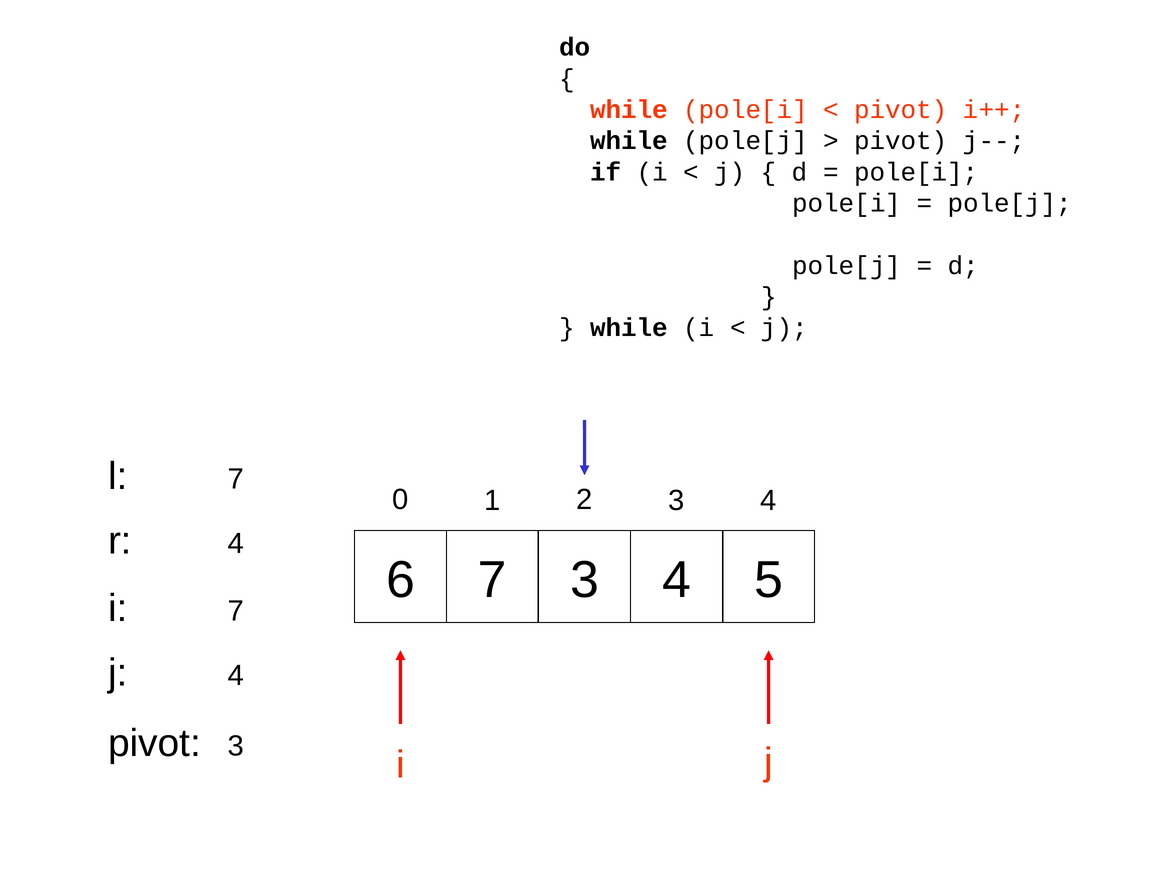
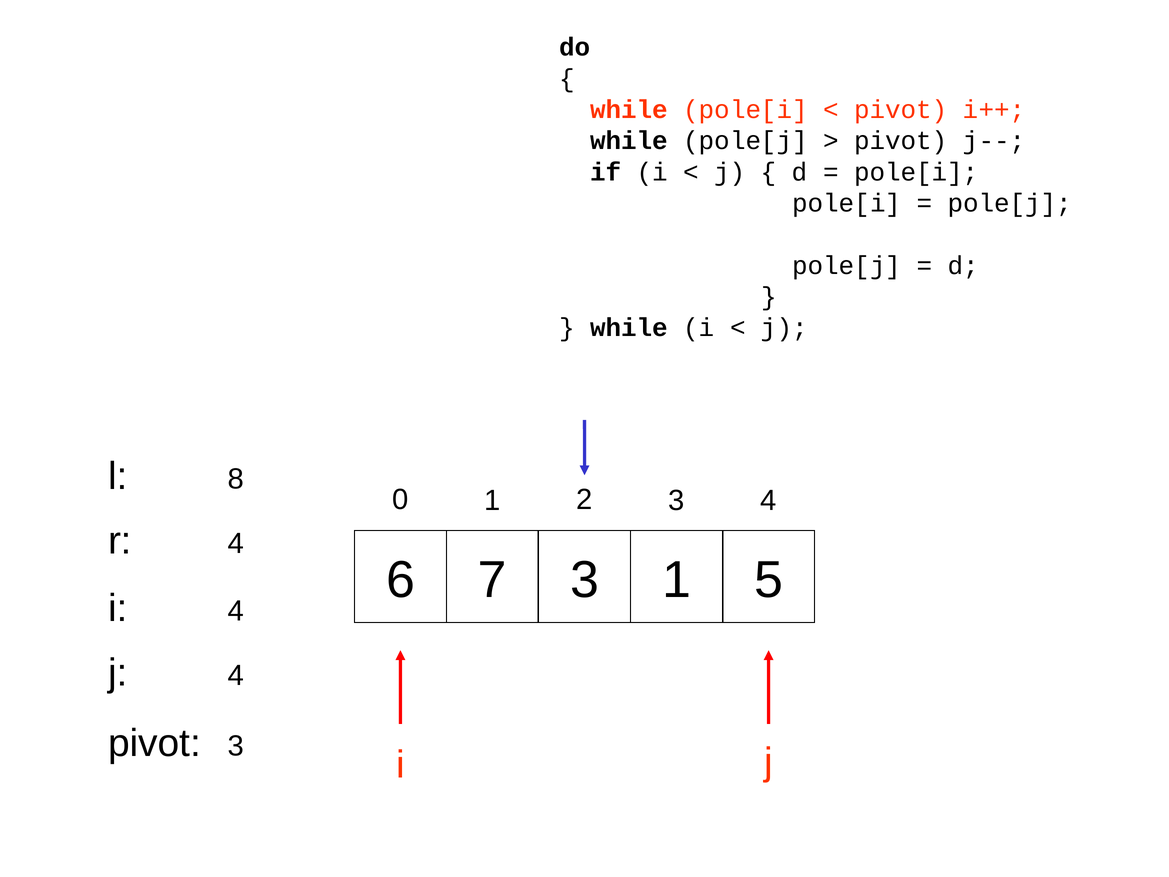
l 7: 7 -> 8 (236, 479)
7 3 4: 4 -> 1 (676, 580)
i 7: 7 -> 4 (236, 611)
